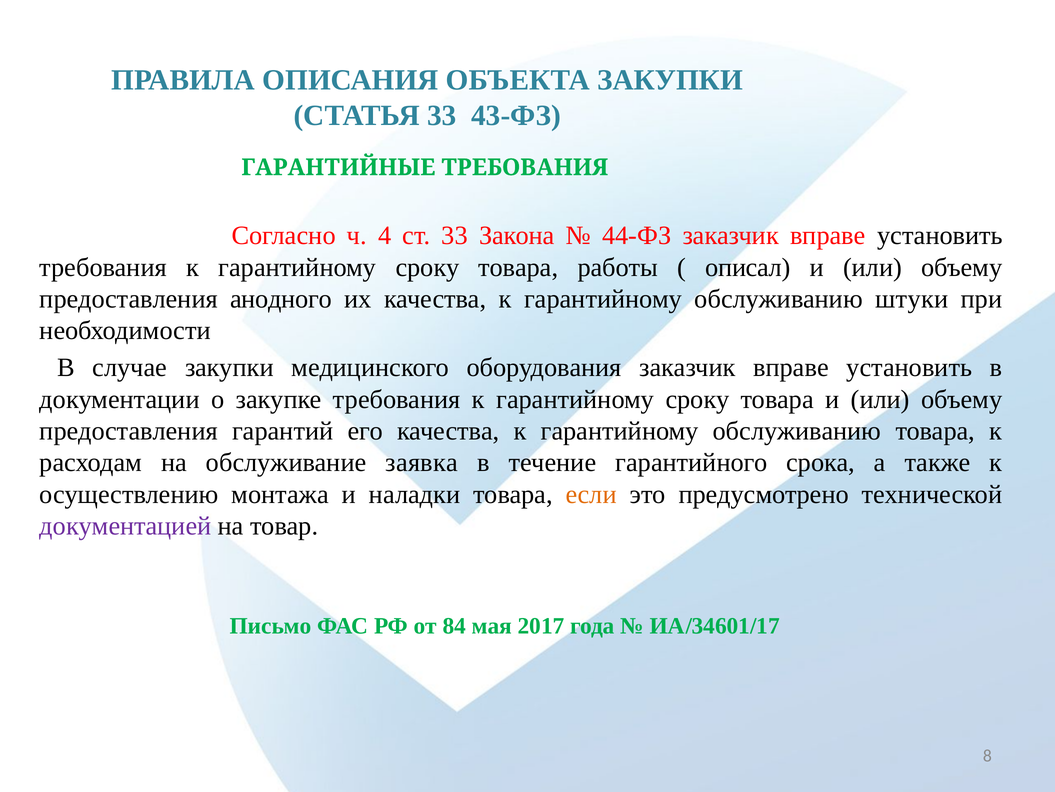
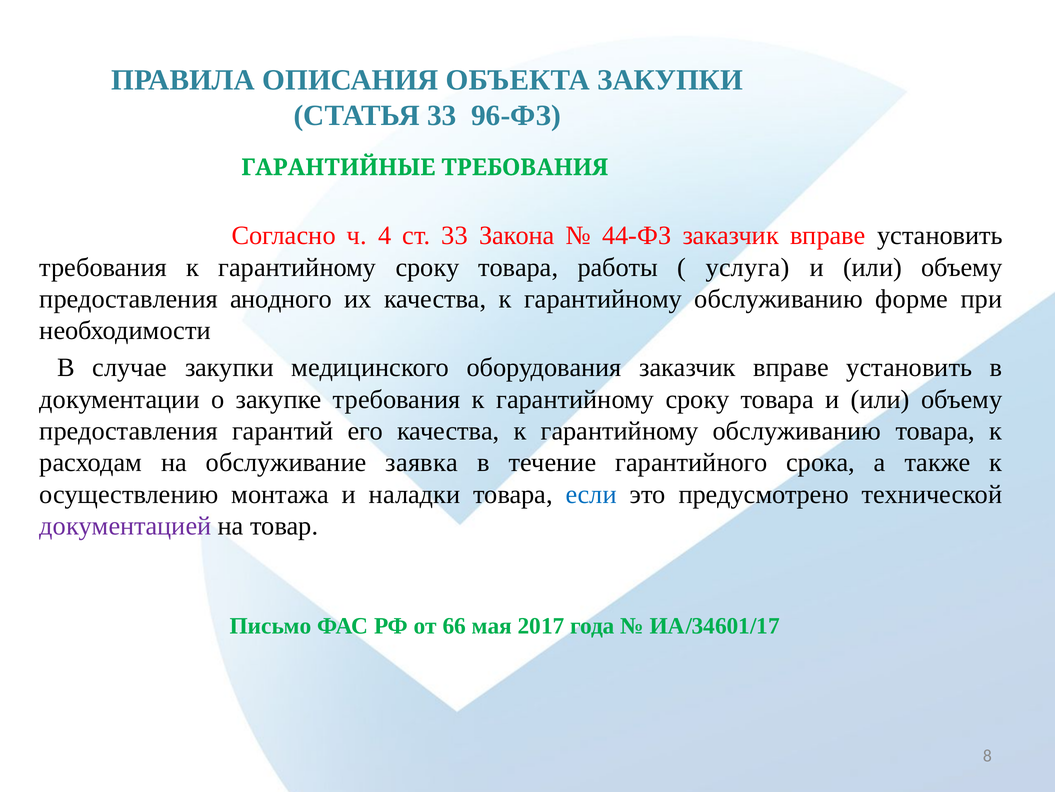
43-ФЗ: 43-ФЗ -> 96-ФЗ (516, 115)
описал: описал -> услуга (748, 267)
штуки: штуки -> форме (912, 299)
если colour: orange -> blue (591, 494)
84: 84 -> 66 (454, 626)
